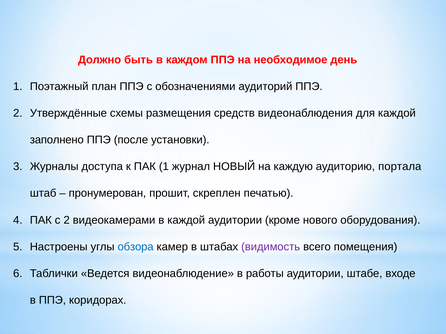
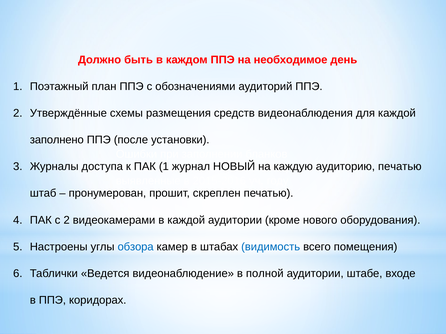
аудиторию портала: портала -> печатью (400, 167)
видимость colour: purple -> blue (271, 247)
работы: работы -> полной (265, 274)
